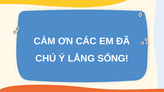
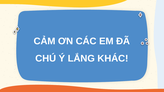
SỐNG: SỐNG -> KHÁC (113, 59)
